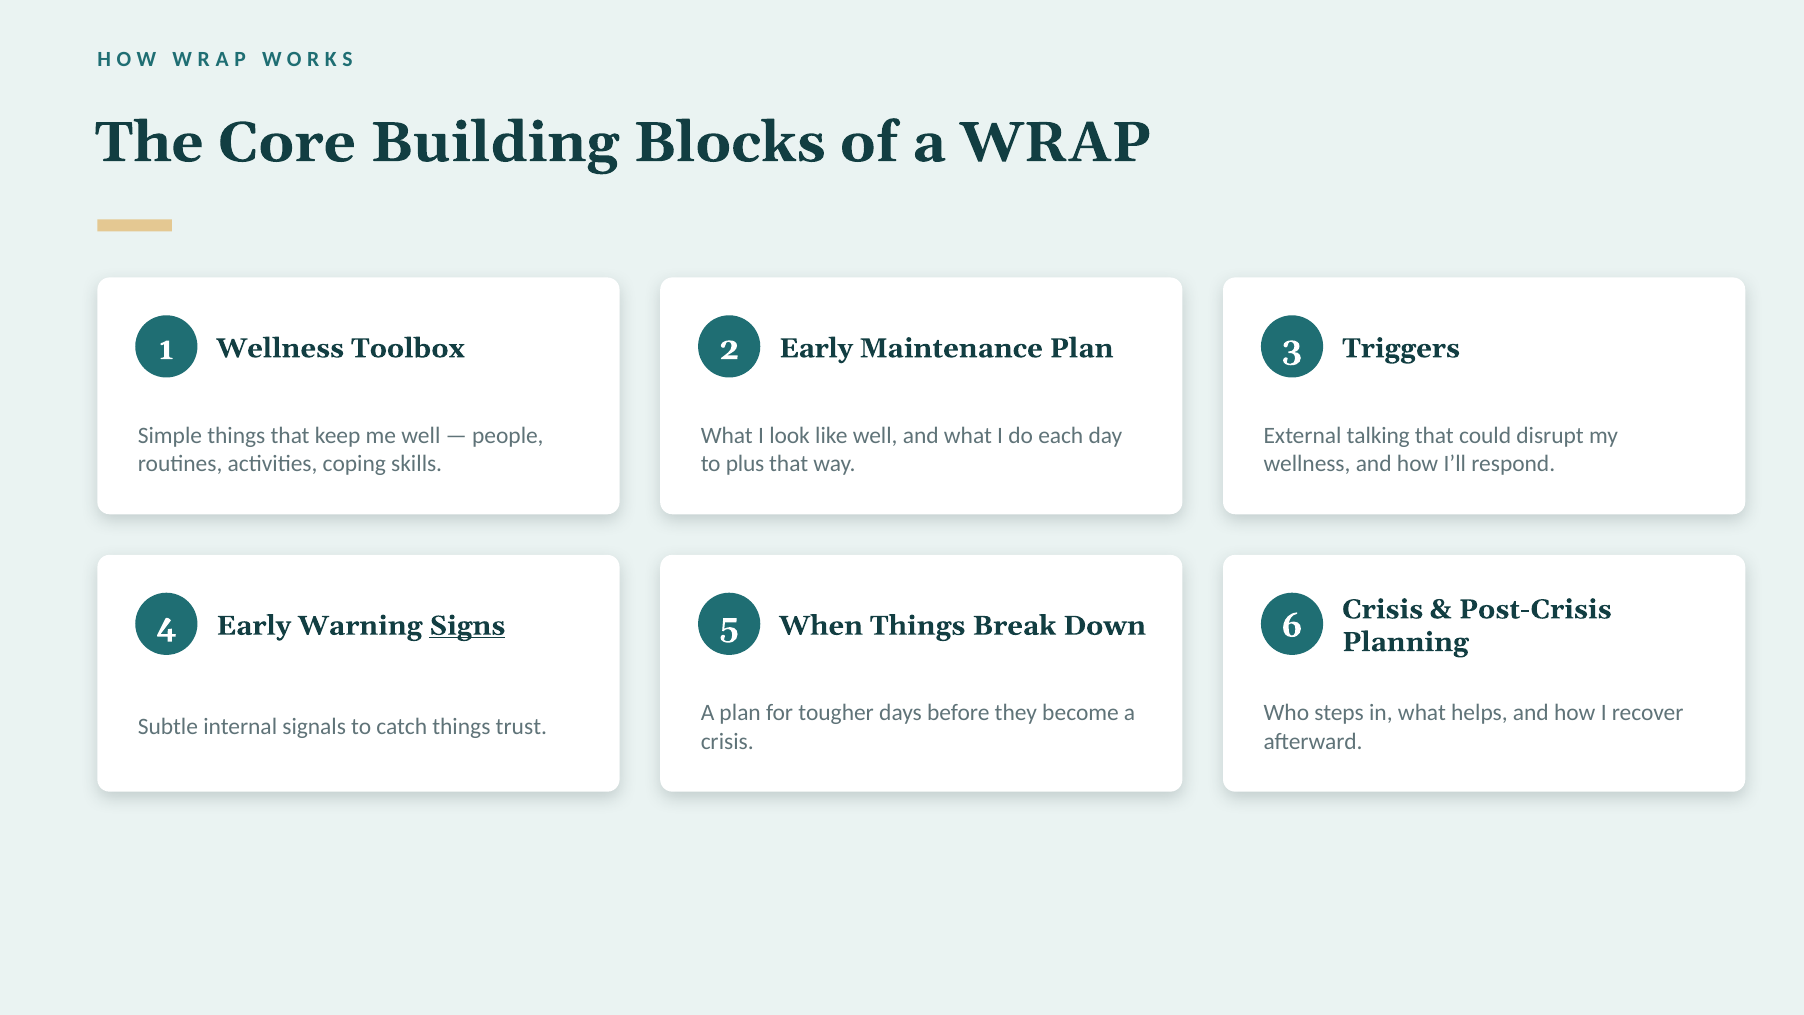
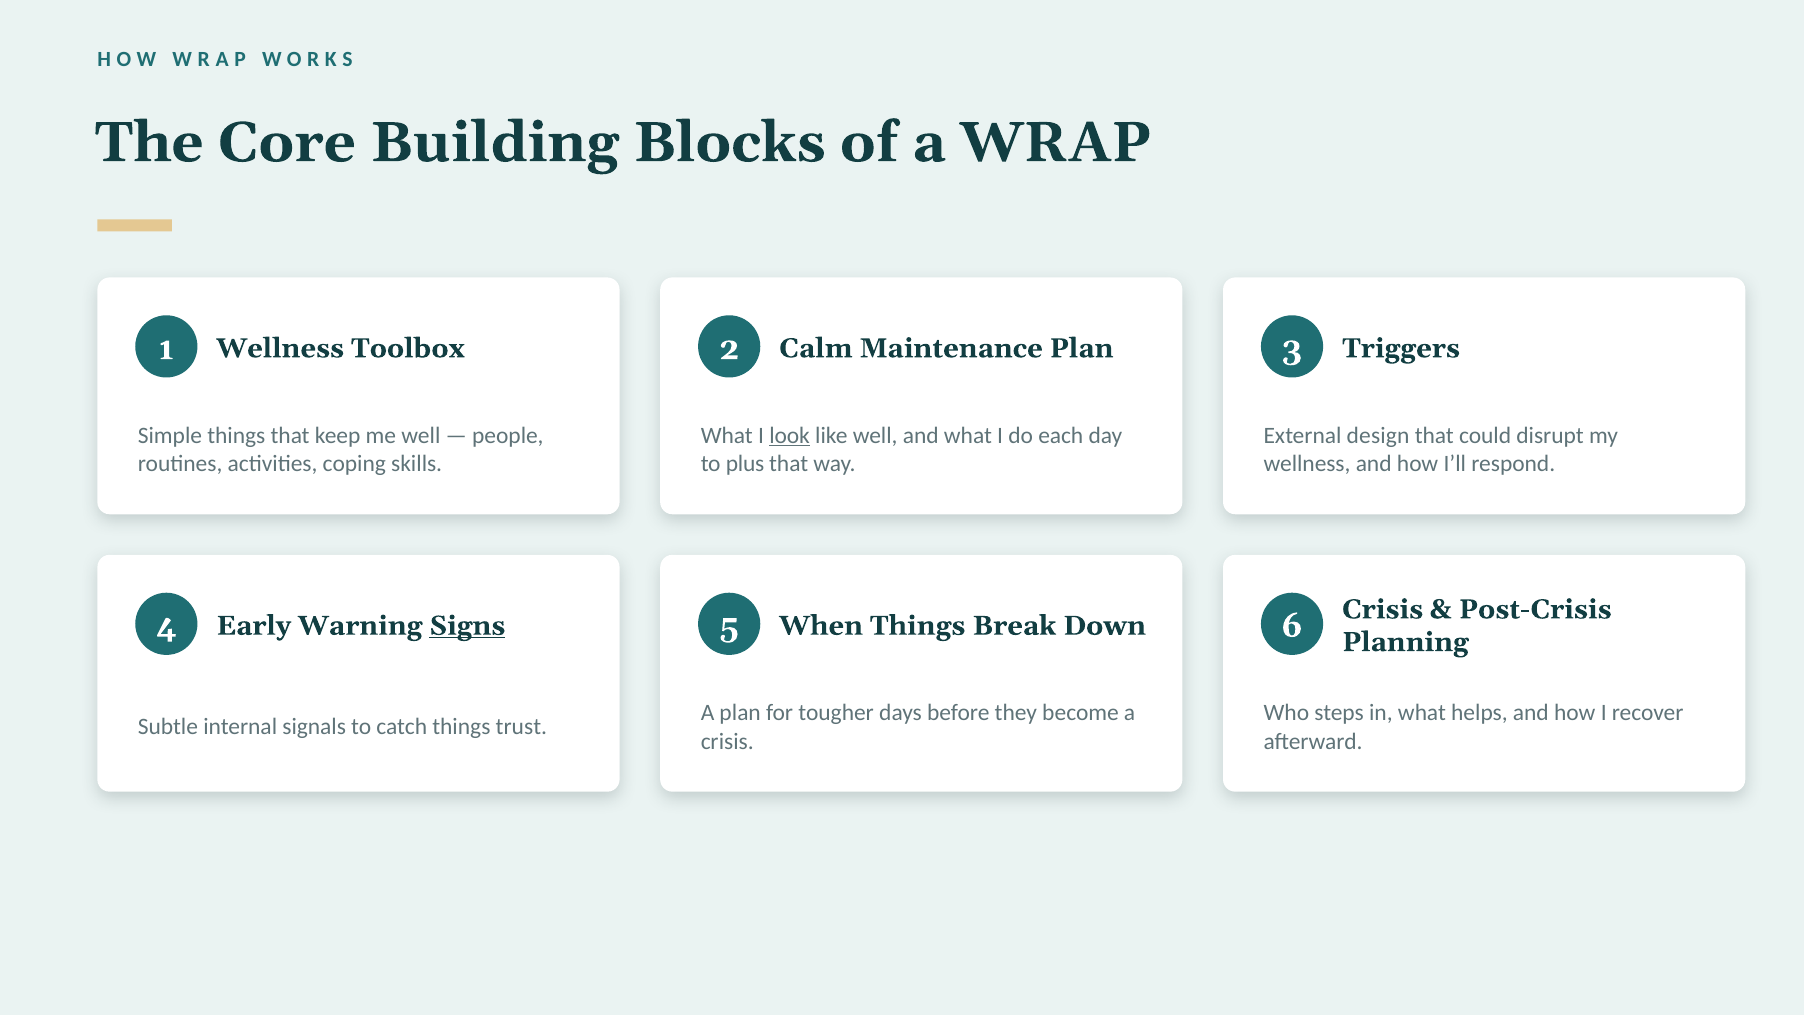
2 Early: Early -> Calm (816, 348)
look underline: none -> present (790, 435)
talking: talking -> design (1378, 435)
